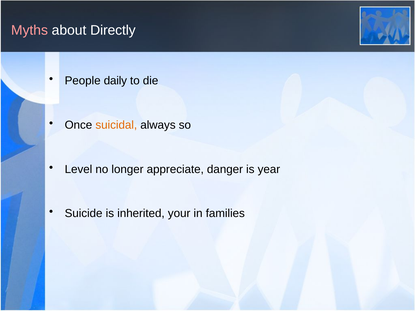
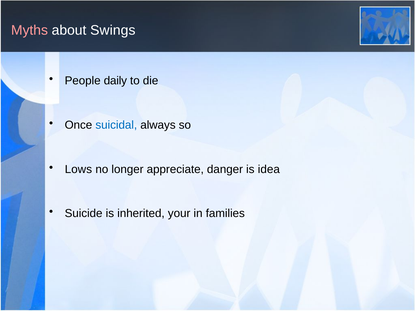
Directly: Directly -> Swings (113, 30)
suicidal colour: orange -> blue (116, 125)
Level: Level -> Lows (78, 169)
year: year -> idea (269, 169)
